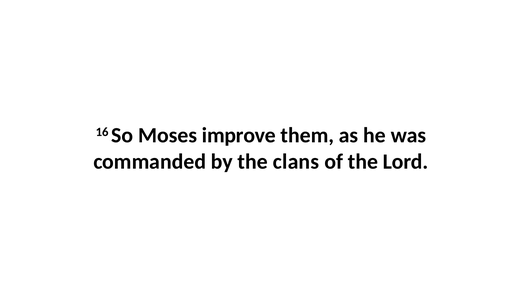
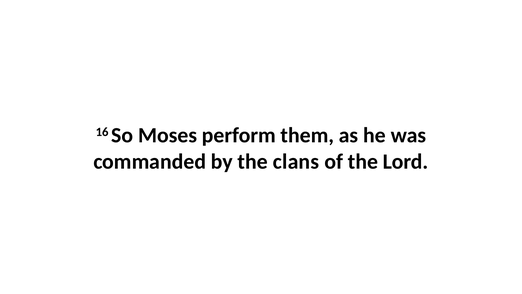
improve: improve -> perform (239, 135)
